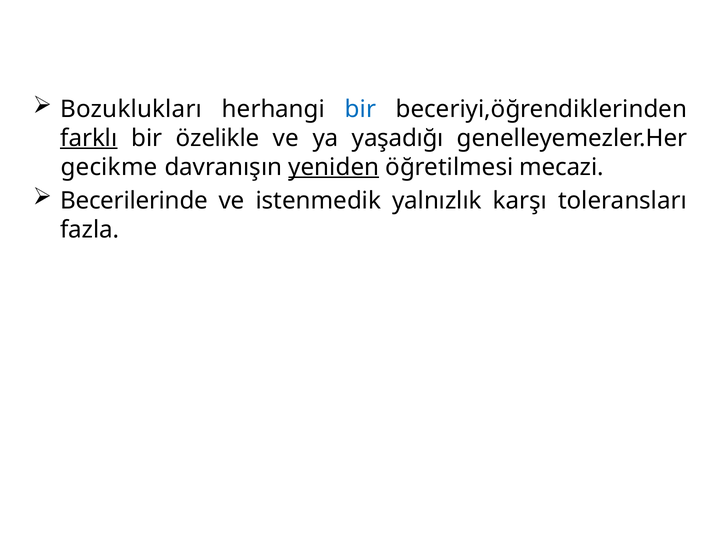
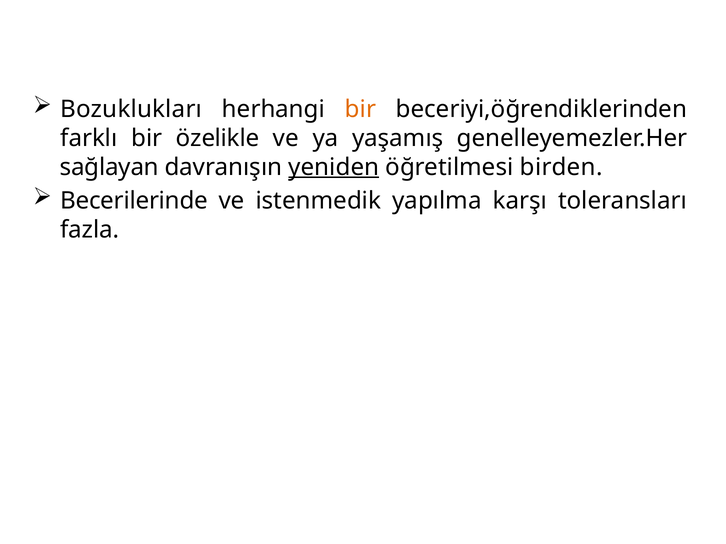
bir colour: blue -> orange (360, 109)
farklı underline: present -> none (89, 138)
yaşadığı: yaşadığı -> yaşamış (398, 138)
gecikme: gecikme -> sağlayan (109, 167)
mecazi: mecazi -> birden (561, 167)
yalnızlık: yalnızlık -> yapılma (437, 201)
